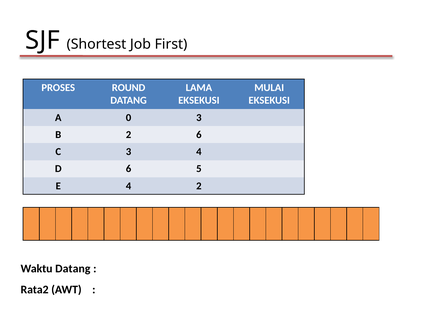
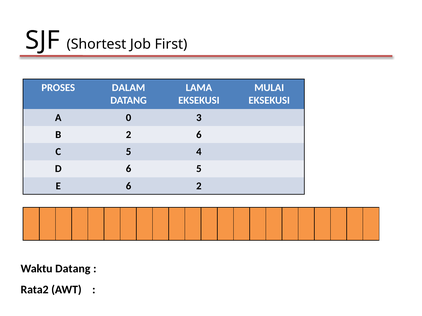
ROUND: ROUND -> DALAM (129, 88)
C 3: 3 -> 5 (129, 152)
E 4: 4 -> 6 (129, 186)
